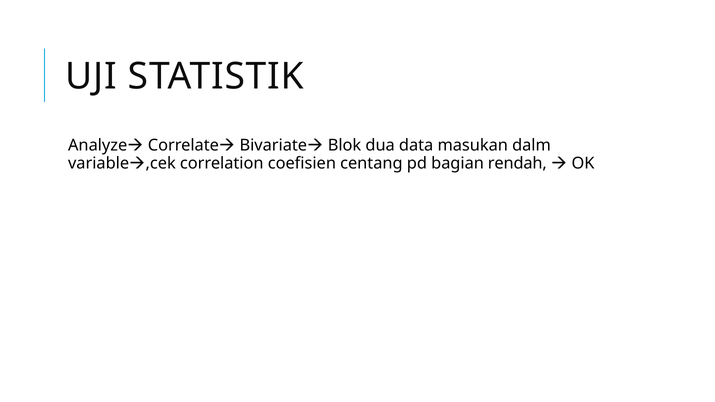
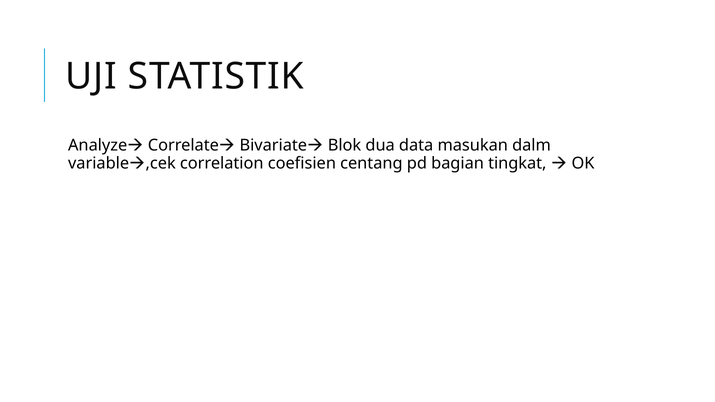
rendah: rendah -> tingkat (517, 163)
